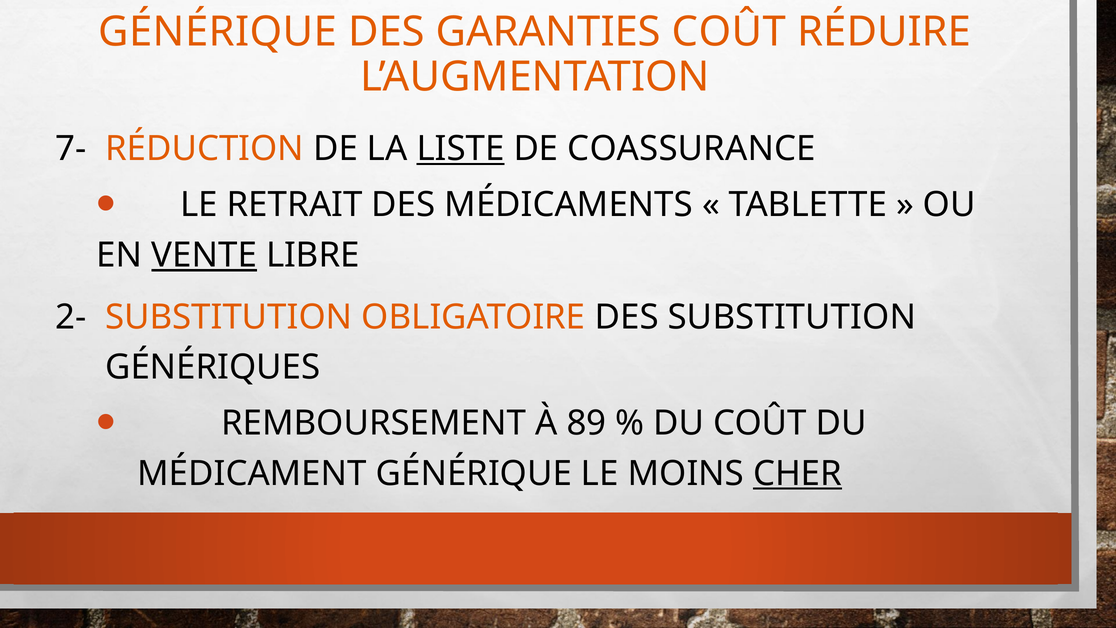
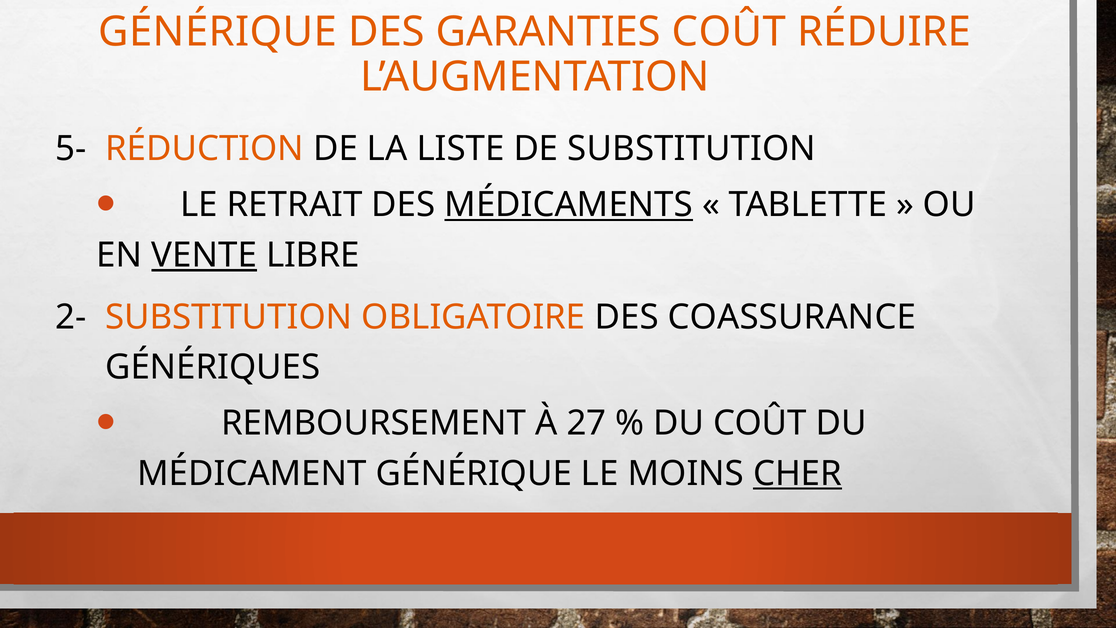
7-: 7- -> 5- (71, 149)
LISTE underline: present -> none (461, 149)
DE COASSURANCE: COASSURANCE -> SUBSTITUTION (692, 149)
MÉDICAMENTS underline: none -> present (569, 205)
DES SUBSTITUTION: SUBSTITUTION -> COASSURANCE (792, 317)
89: 89 -> 27 (586, 423)
